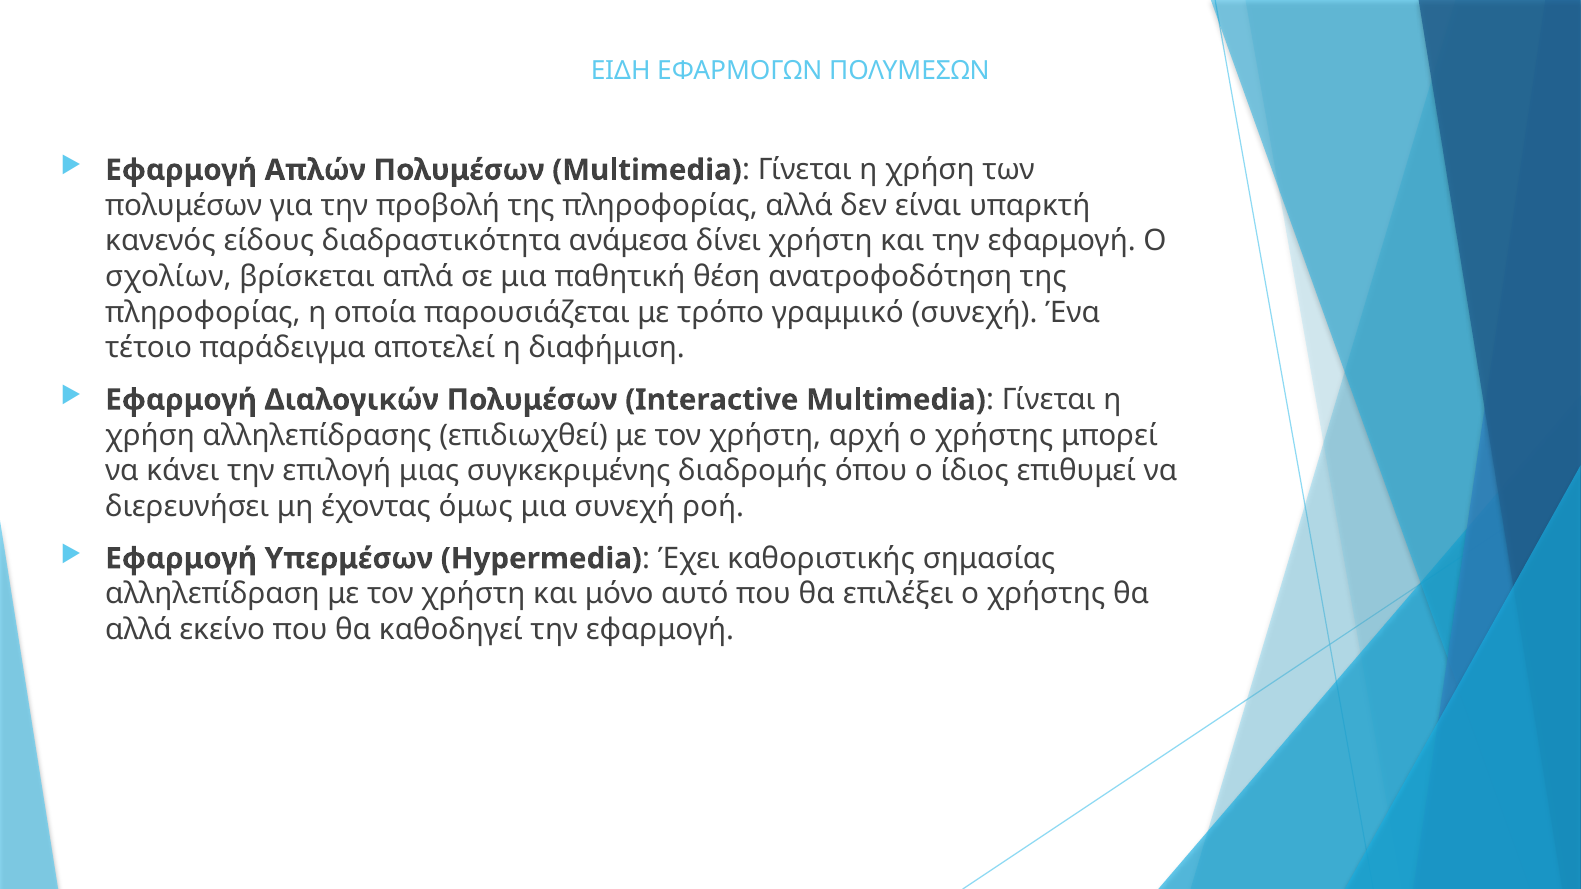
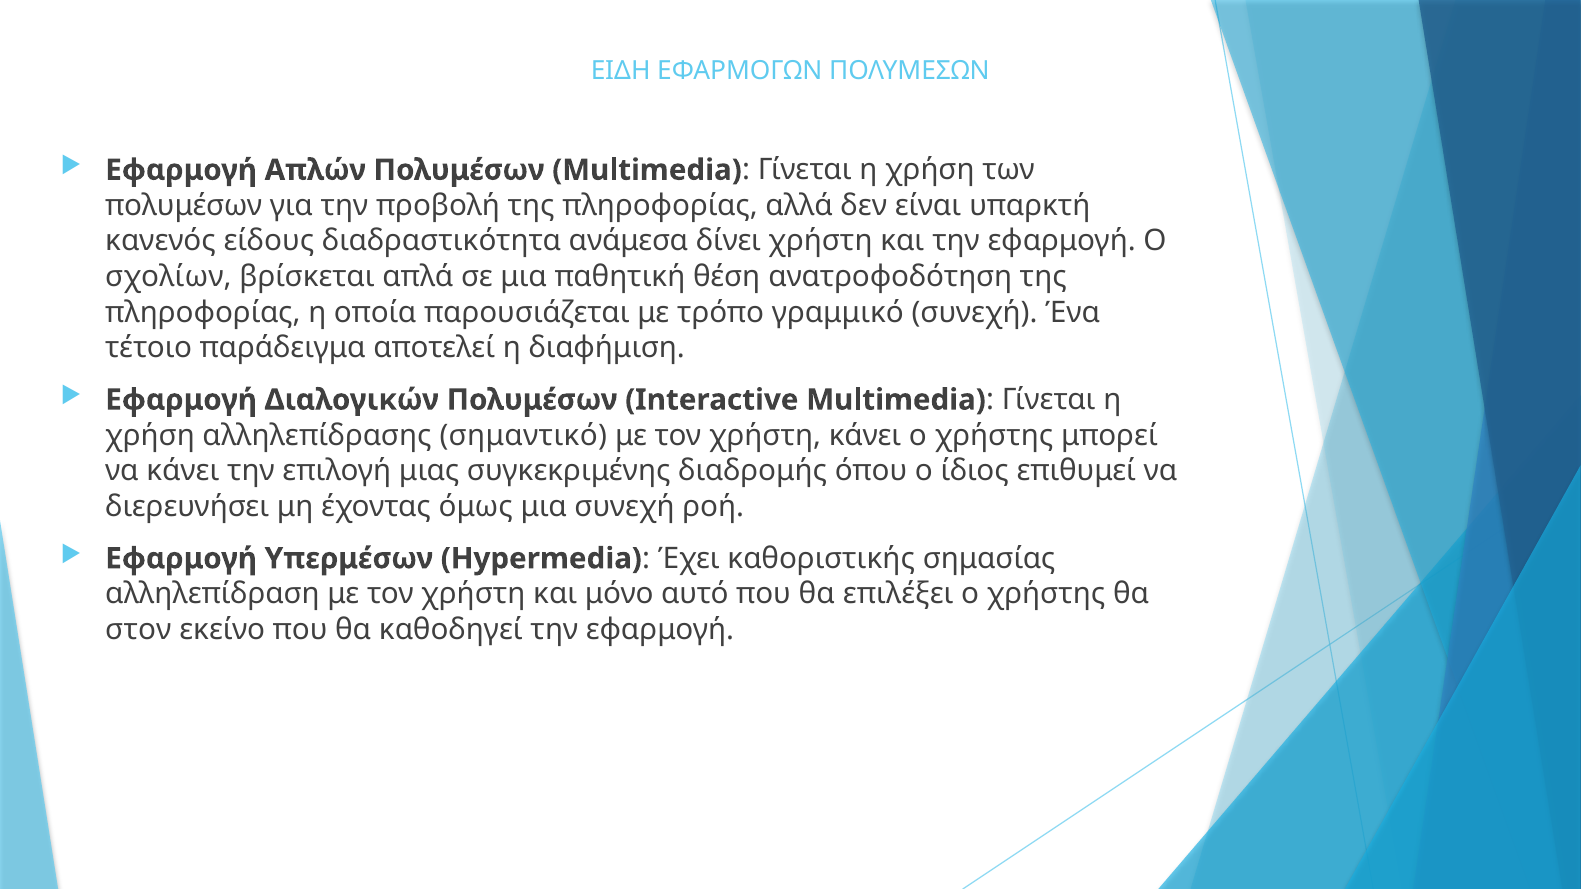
επιδιωχθεί: επιδιωχθεί -> σημαντικό (523, 436)
χρήστη αρχή: αρχή -> κάνει (865, 436)
αλλά: αλλά -> στον (138, 630)
